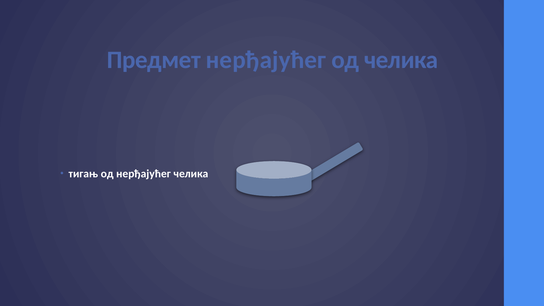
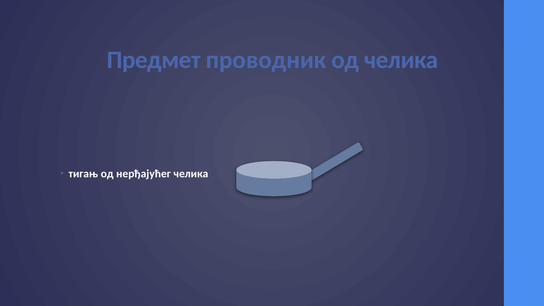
Предмет нерђајућег: нерђајућег -> проводник (266, 60)
